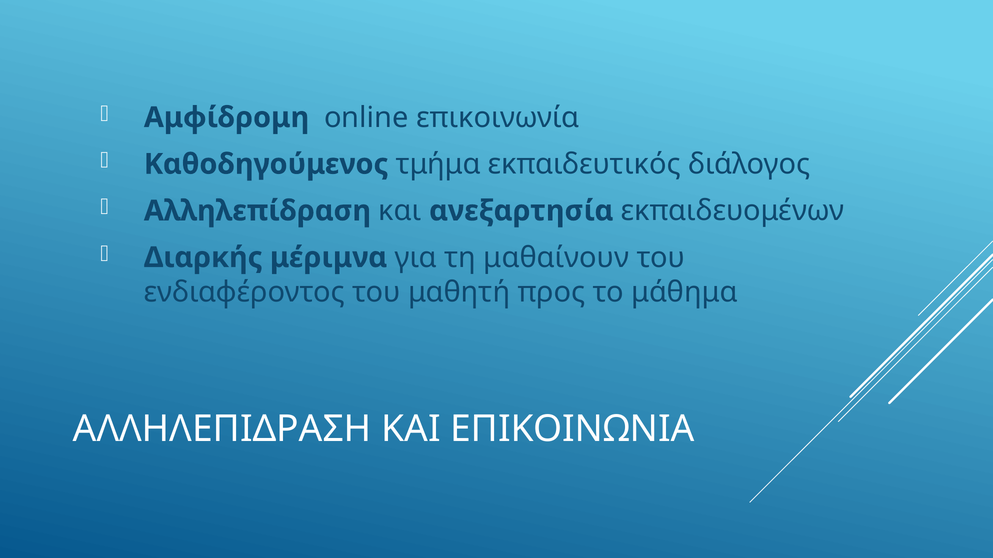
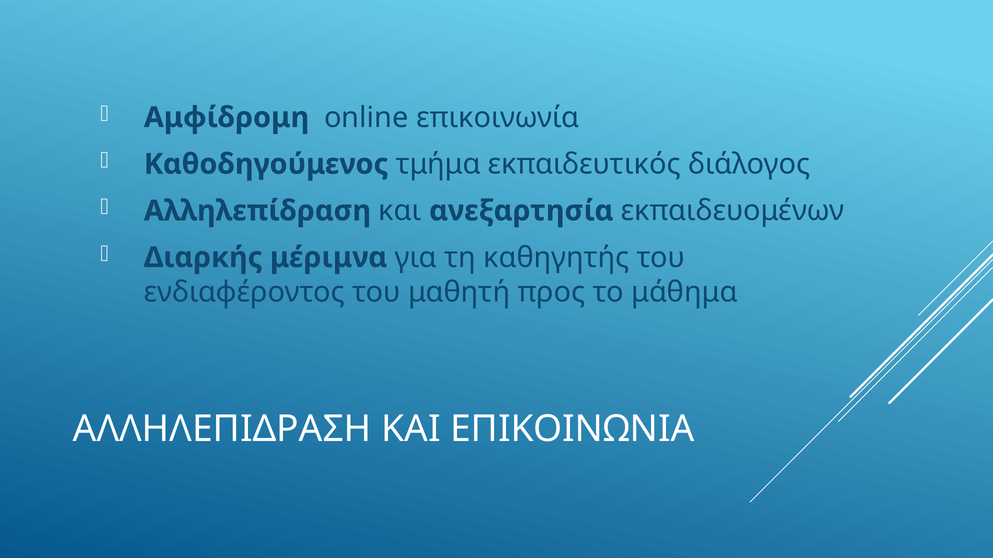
μαθαίνουν: μαθαίνουν -> καθηγητής (556, 258)
